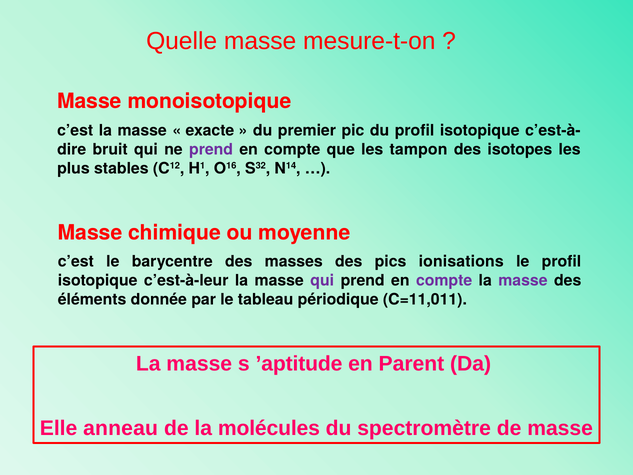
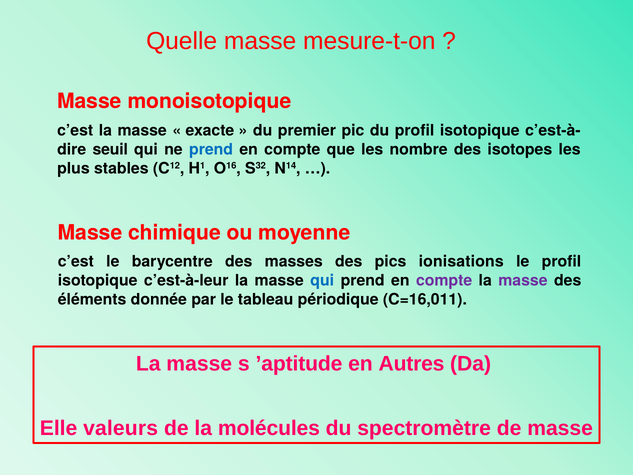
bruit: bruit -> seuil (110, 149)
prend colour: purple -> blue (211, 149)
tampon: tampon -> nombre (419, 149)
qui colour: purple -> blue (322, 280)
C=11,011: C=11,011 -> C=16,011 (425, 299)
Parent: Parent -> Autres (412, 364)
anneau: anneau -> valeurs (121, 428)
